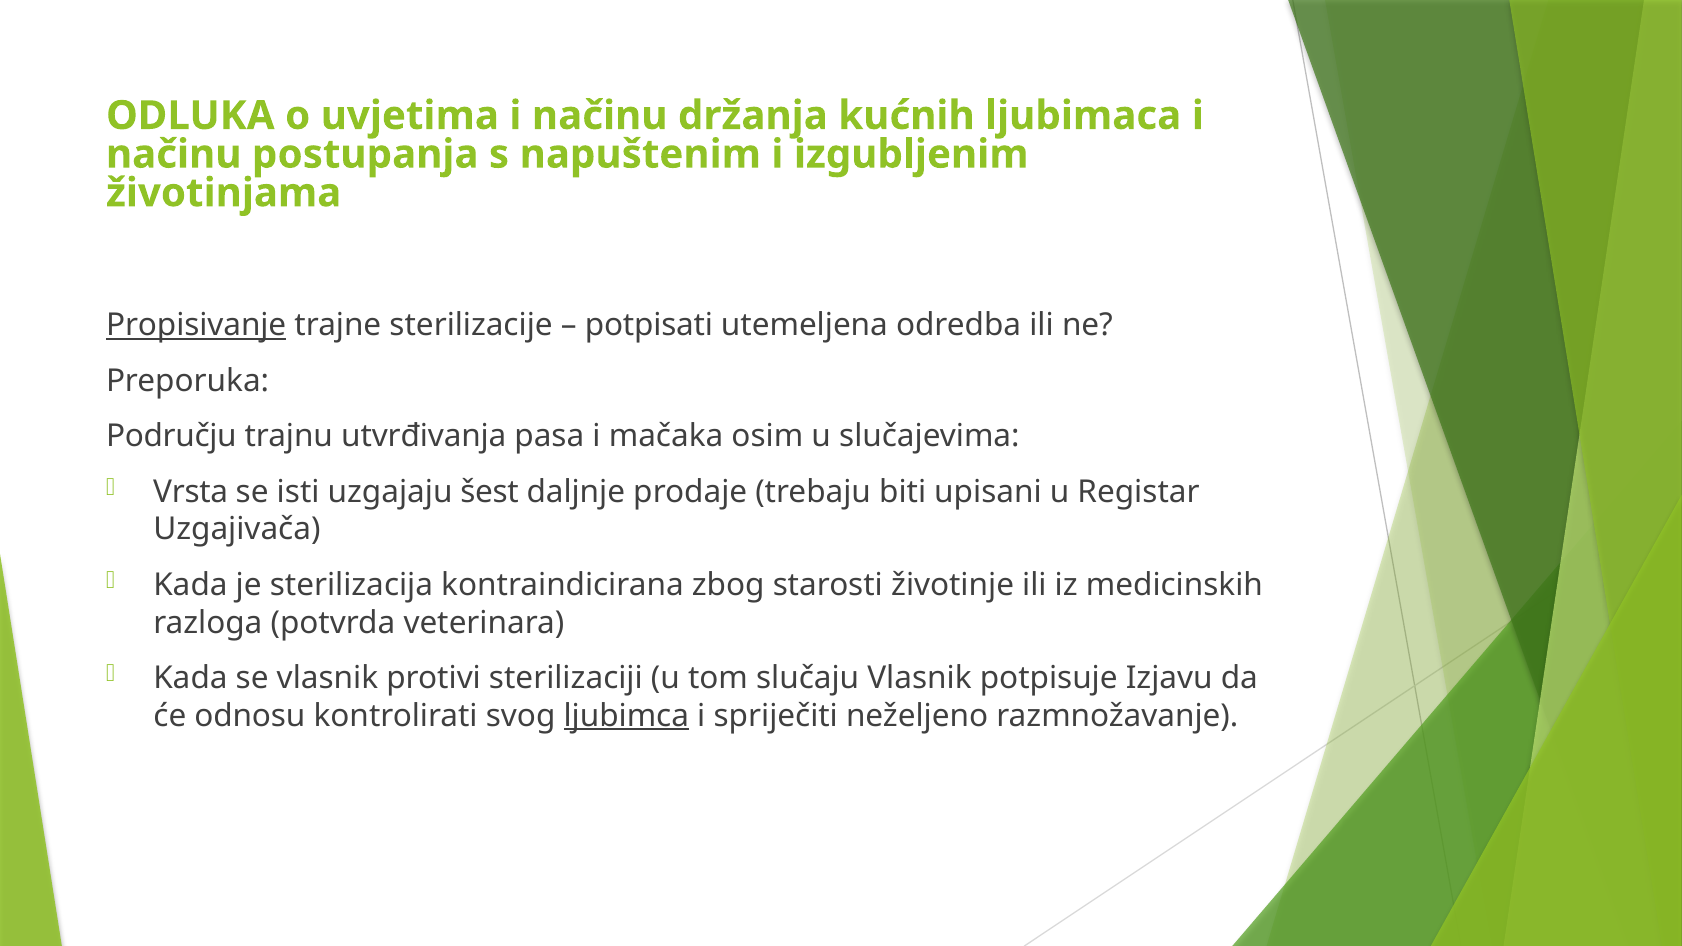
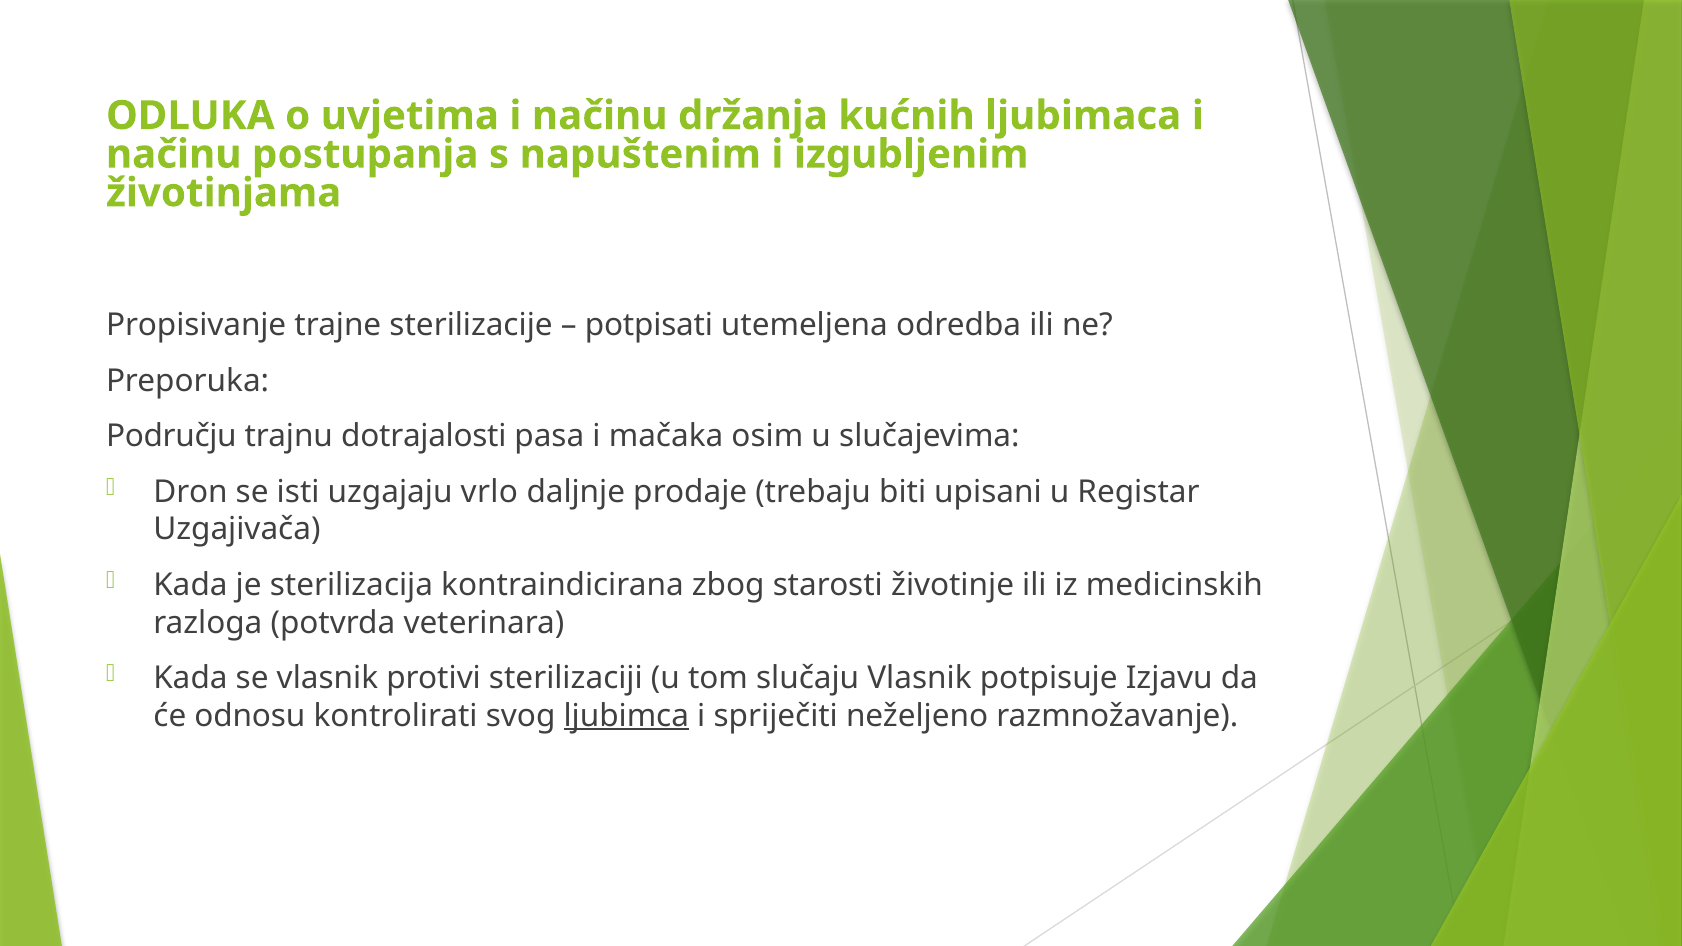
Propisivanje underline: present -> none (196, 326)
utvrđivanja: utvrđivanja -> dotrajalosti (424, 436)
Vrsta: Vrsta -> Dron (191, 492)
šest: šest -> vrlo (489, 492)
